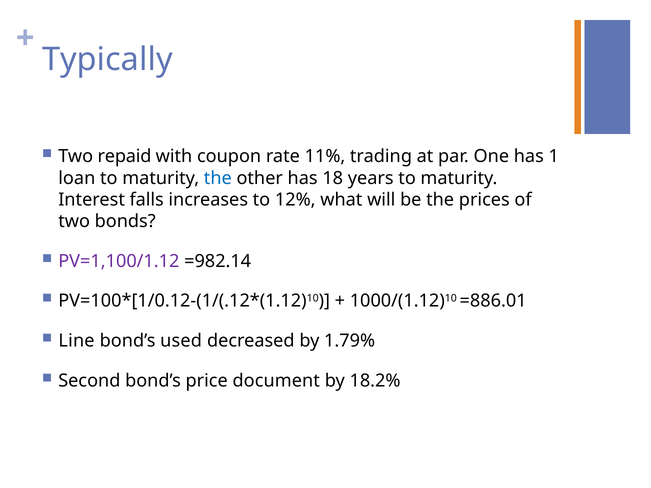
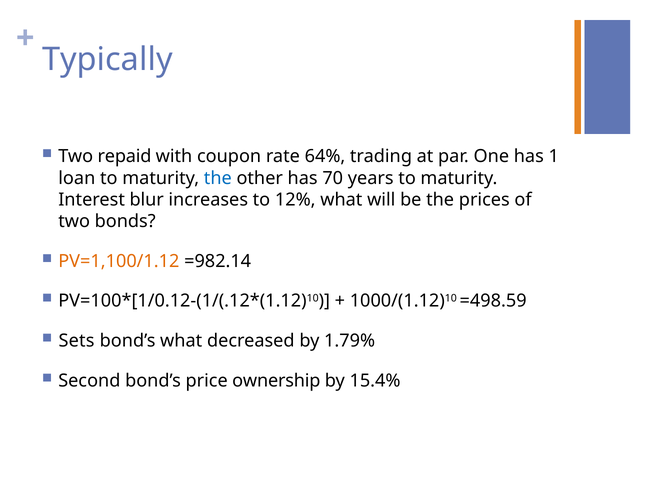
11%: 11% -> 64% (325, 156)
18: 18 -> 70 (333, 178)
falls: falls -> blur (147, 200)
PV=1,100/1.12 colour: purple -> orange (119, 261)
=886.01: =886.01 -> =498.59 (493, 301)
Line: Line -> Sets (77, 341)
bond’s used: used -> what (181, 341)
document: document -> ownership (276, 381)
18.2%: 18.2% -> 15.4% (375, 381)
